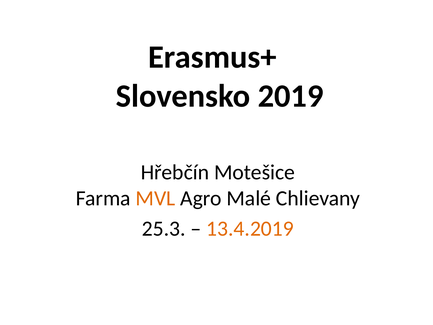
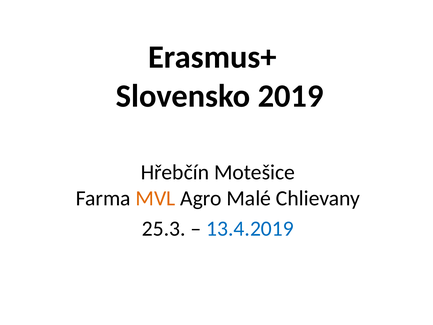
13.4.2019 colour: orange -> blue (250, 229)
